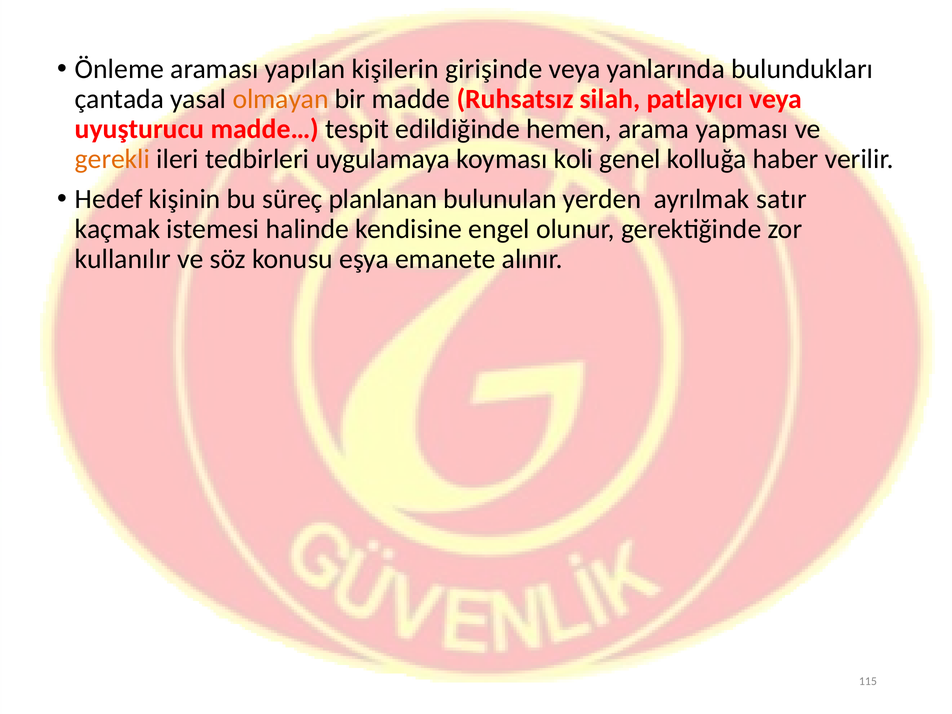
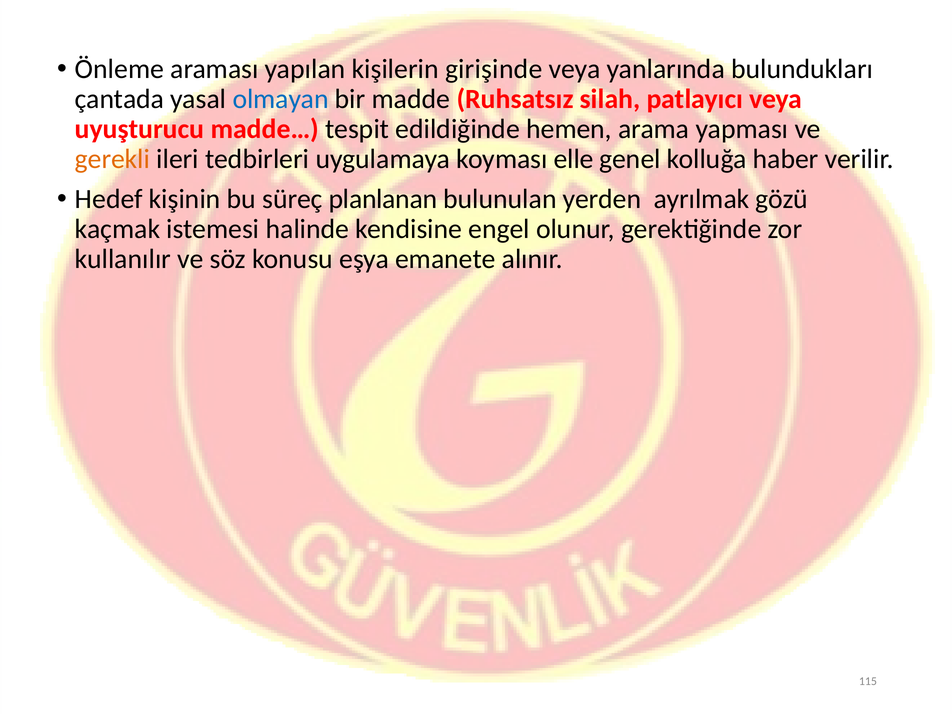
olmayan colour: orange -> blue (281, 99)
koli: koli -> elle (574, 159)
satır: satır -> gözü (782, 199)
